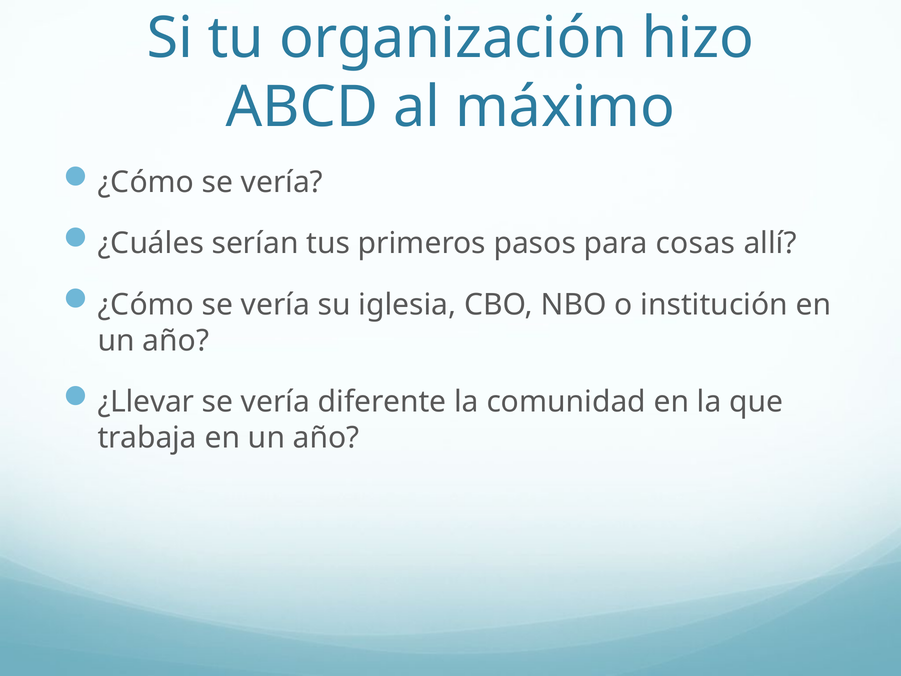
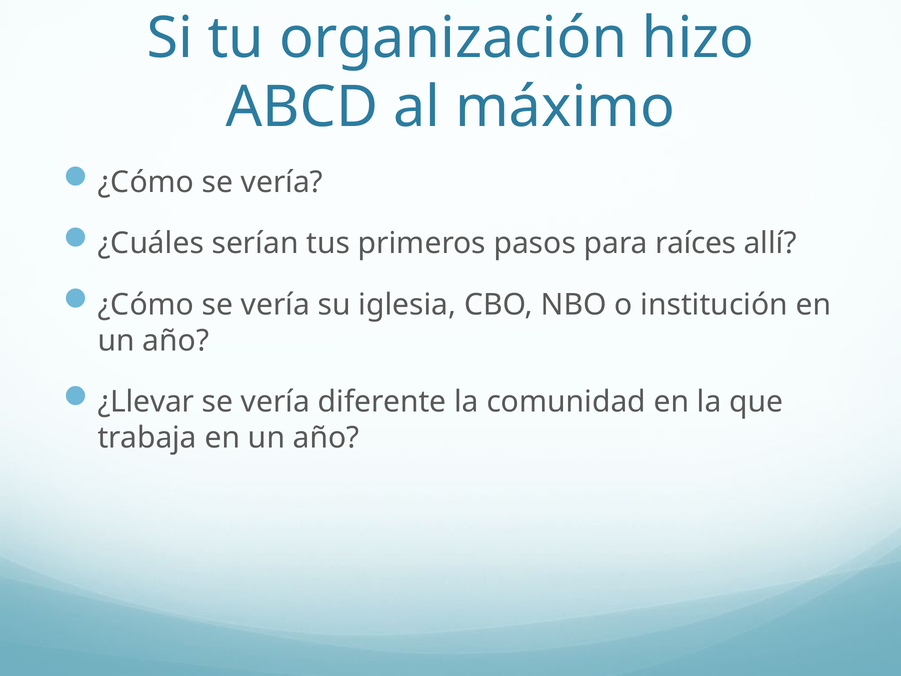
cosas: cosas -> raíces (696, 243)
